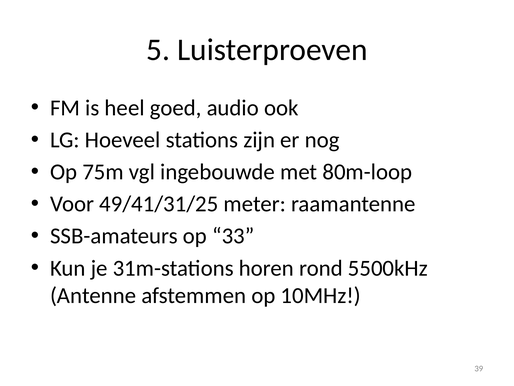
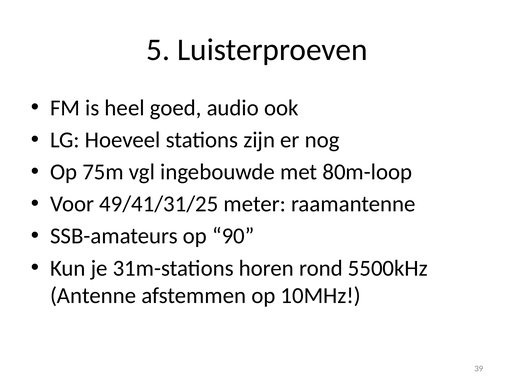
33: 33 -> 90 (233, 236)
